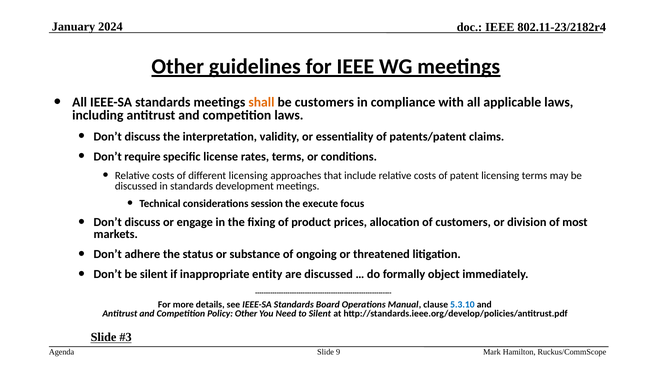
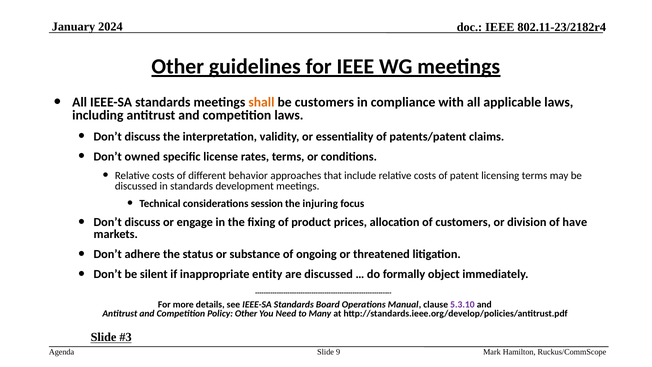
require: require -> owned (142, 156)
different licensing: licensing -> behavior (248, 175)
execute: execute -> injuring (320, 203)
most: most -> have (575, 222)
5.3.10 colour: blue -> purple (462, 304)
to Silent: Silent -> Many (320, 314)
